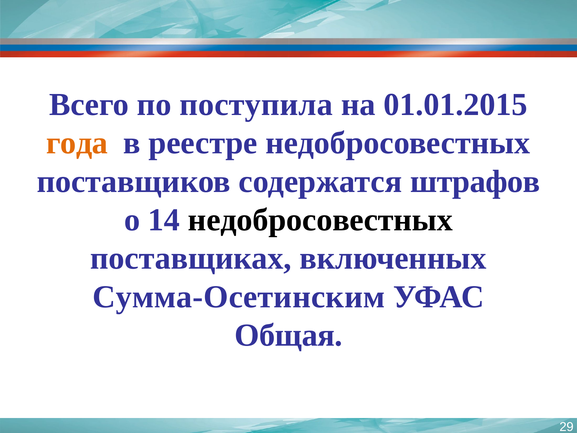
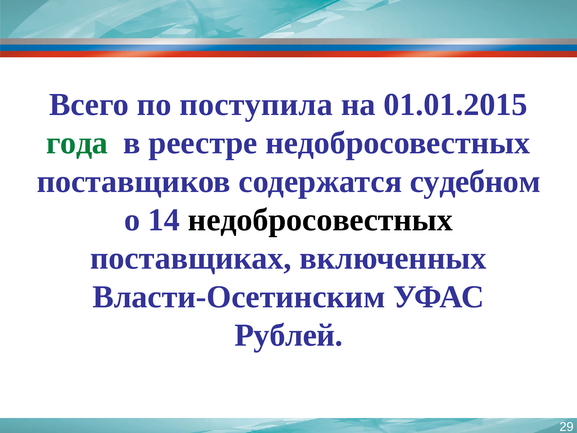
года colour: orange -> green (77, 143)
штрафов: штрафов -> судебном (475, 181)
Сумма-Осетинским: Сумма-Осетинским -> Власти-Осетинским (239, 297)
Общая: Общая -> Рублей (289, 335)
